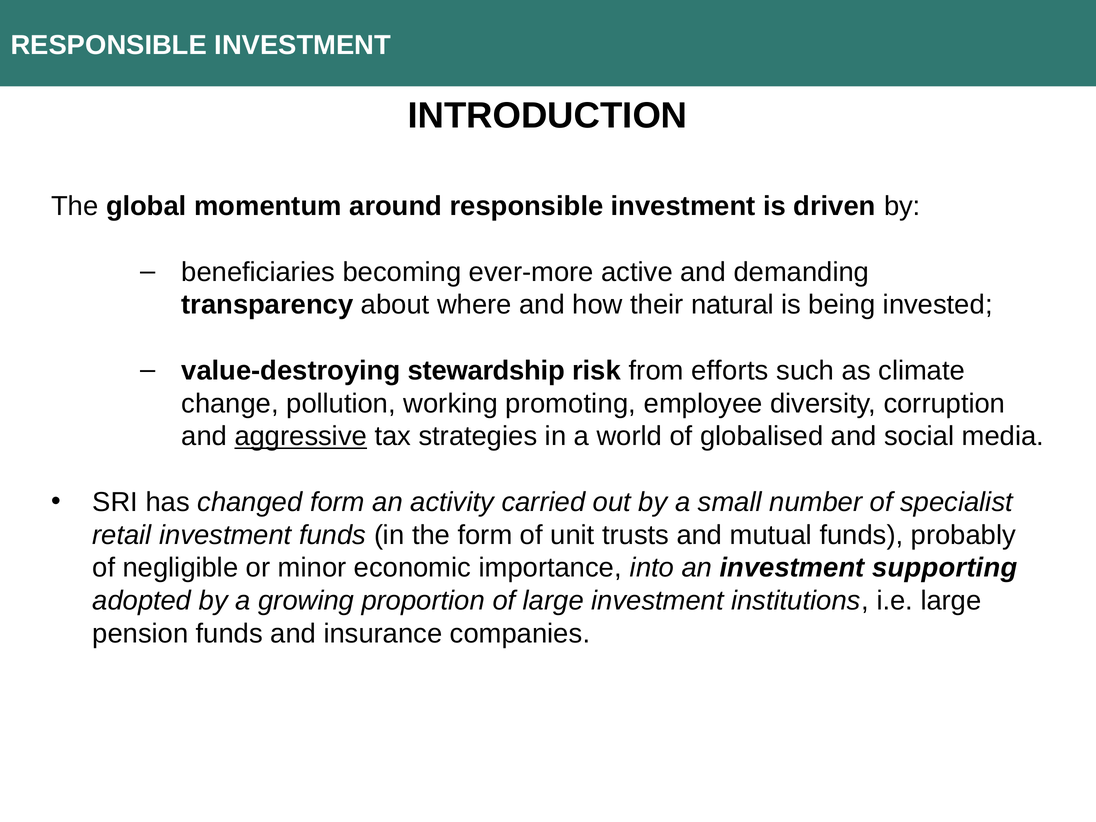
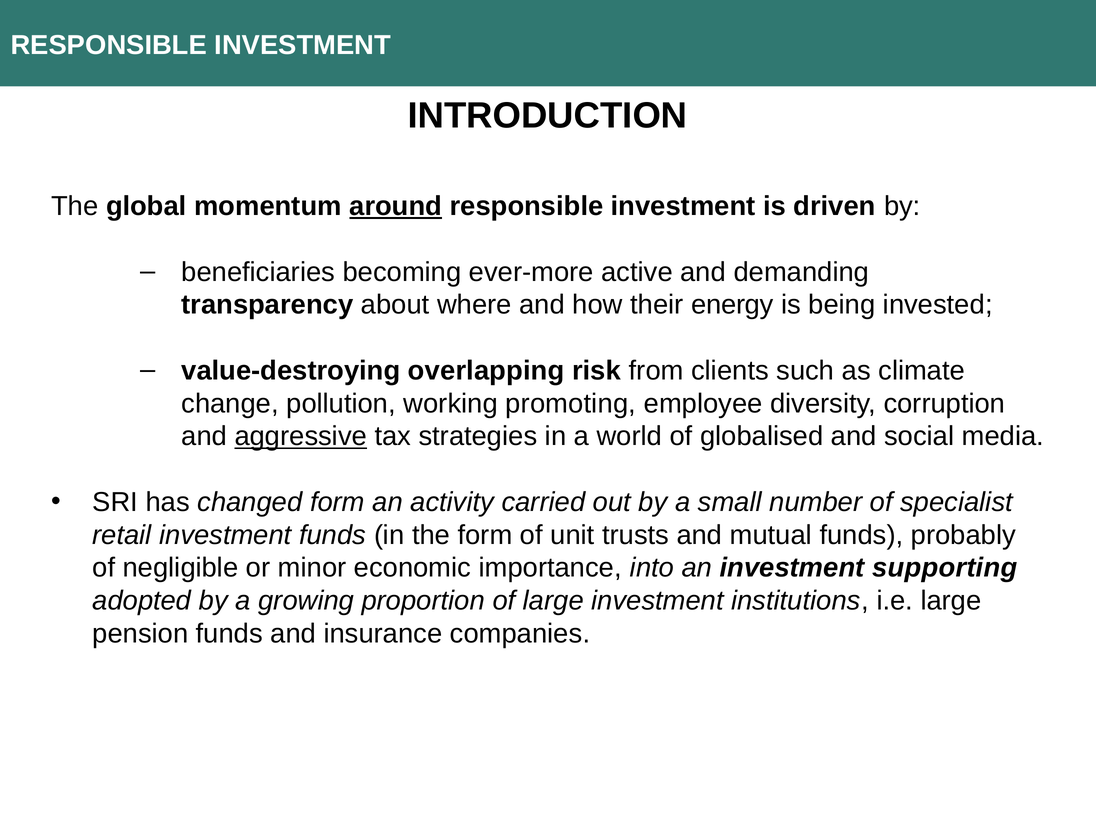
around underline: none -> present (396, 206)
natural: natural -> energy (732, 305)
stewardship: stewardship -> overlapping (486, 371)
efforts: efforts -> clients (730, 371)
